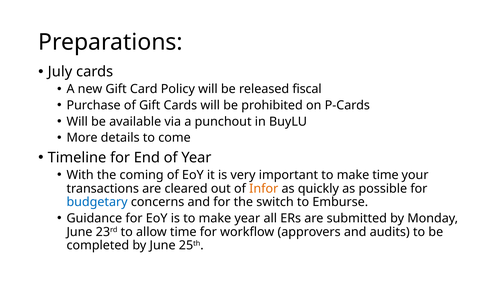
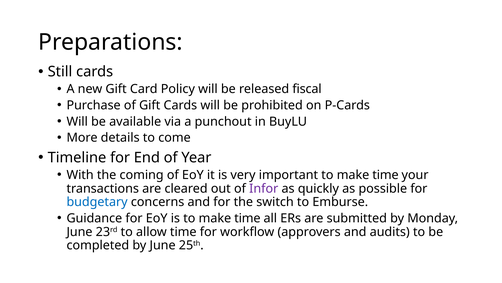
July: July -> Still (60, 72)
Infor colour: orange -> purple (264, 188)
is to make year: year -> time (247, 218)
